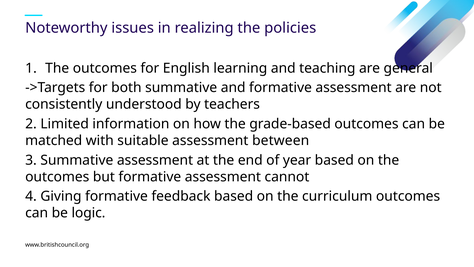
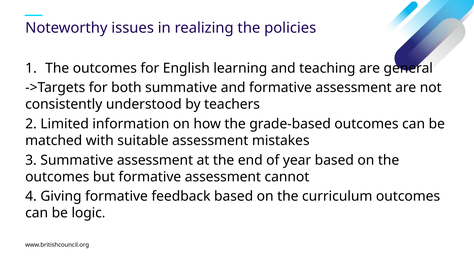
between: between -> mistakes (281, 140)
